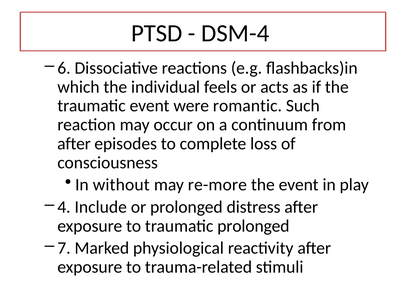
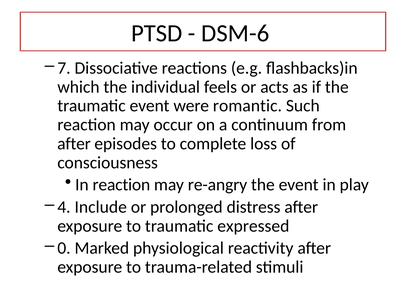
DSM-4: DSM-4 -> DSM-6 (235, 33)
6: 6 -> 7 (64, 68)
In without: without -> reaction (121, 184)
re-more: re-more -> re-angry (218, 184)
traumatic prolonged: prolonged -> expressed (253, 226)
7: 7 -> 0 (64, 248)
